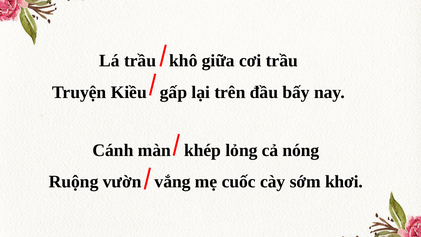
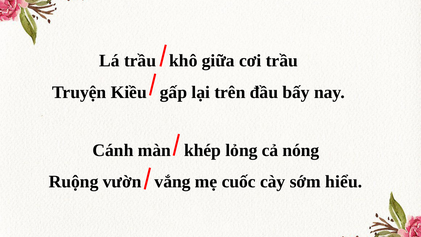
khơi: khơi -> hiểu (344, 182)
